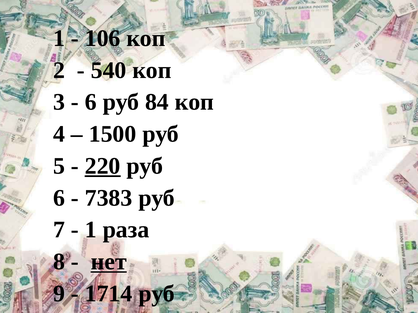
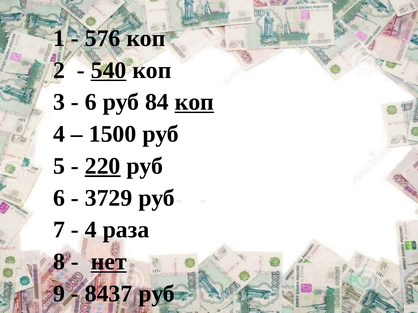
106: 106 -> 576 (103, 38)
540 underline: none -> present (109, 70)
коп underline: none -> present (194, 102)
7383: 7383 -> 3729 (109, 198)
1: 1 -> 4 (91, 230)
1714: 1714 -> 8437 (109, 294)
